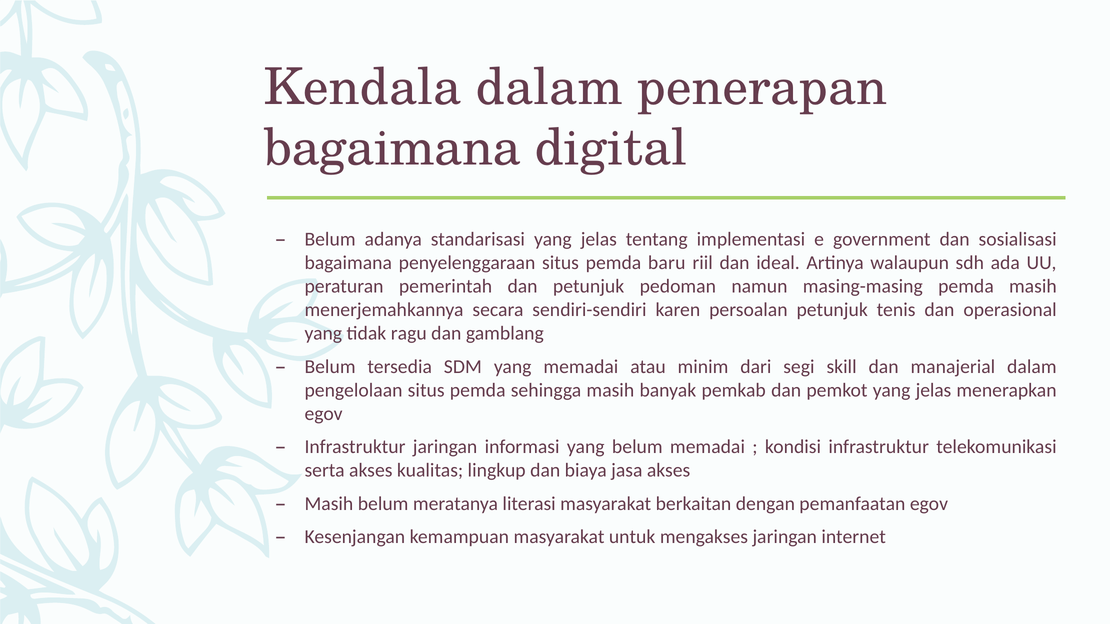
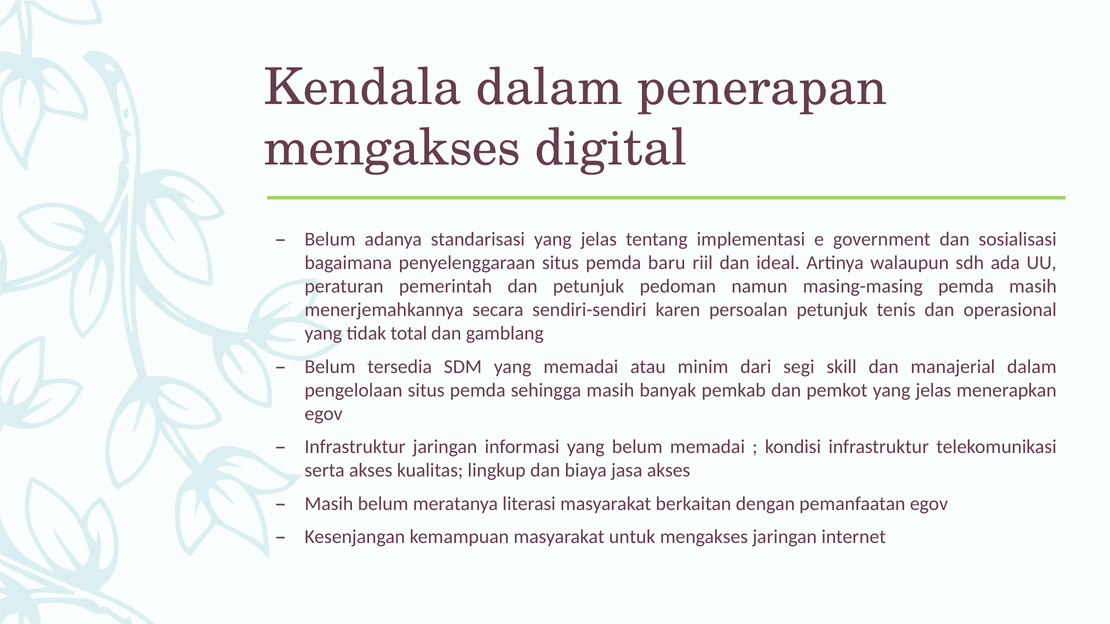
bagaimana: bagaimana -> mengakses (392, 148)
ragu: ragu -> total (409, 334)
